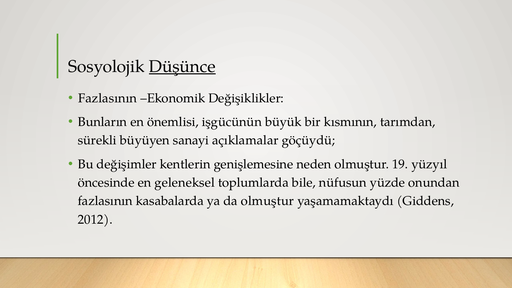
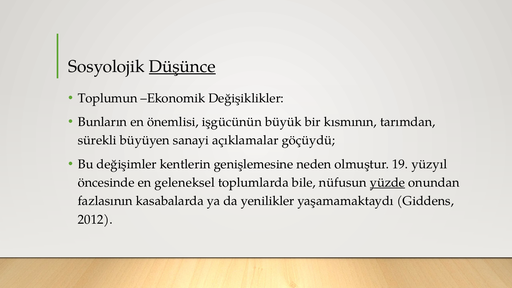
Fazlasının: Fazlasının -> Toplumun (108, 98)
yüzde underline: none -> present (387, 183)
da olmuştur: olmuştur -> yenilikler (268, 201)
